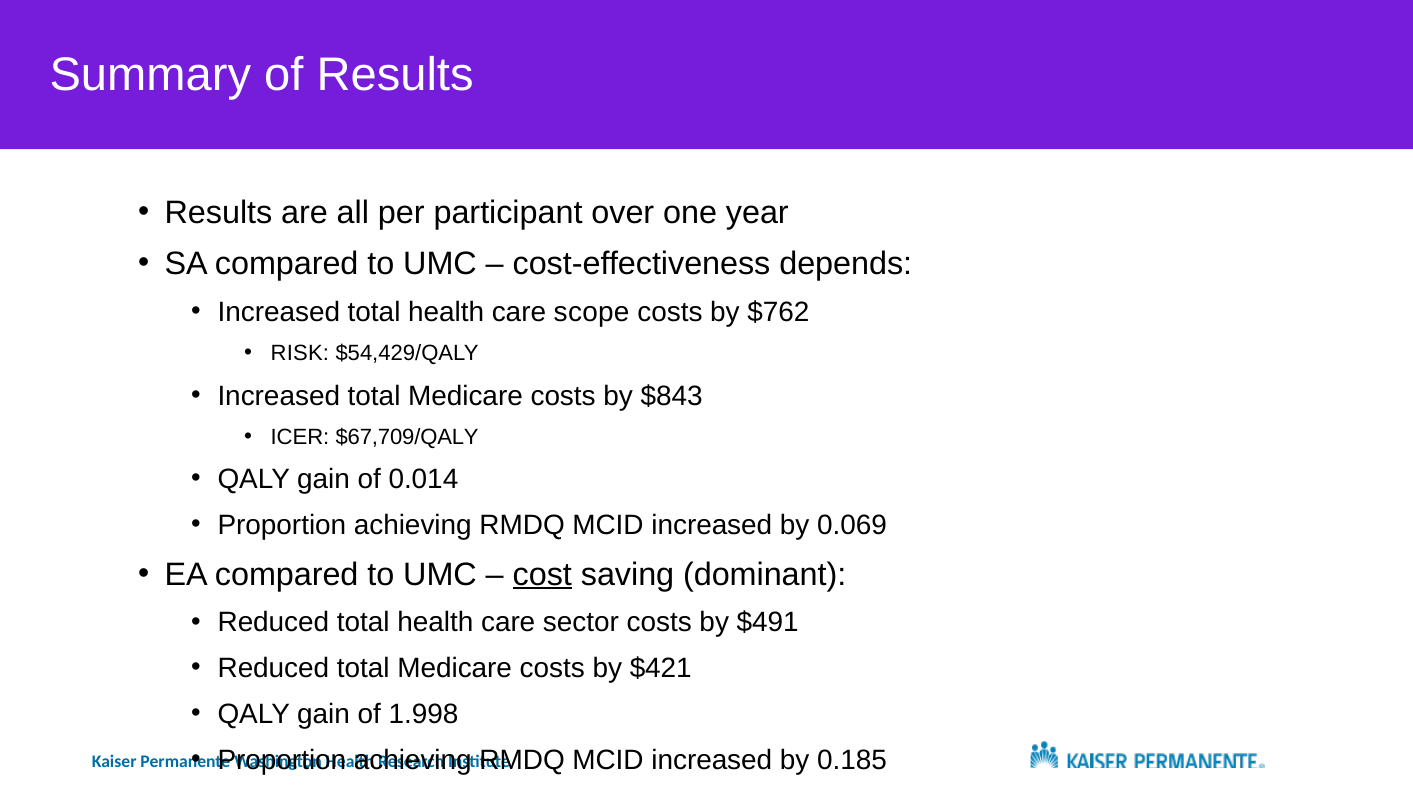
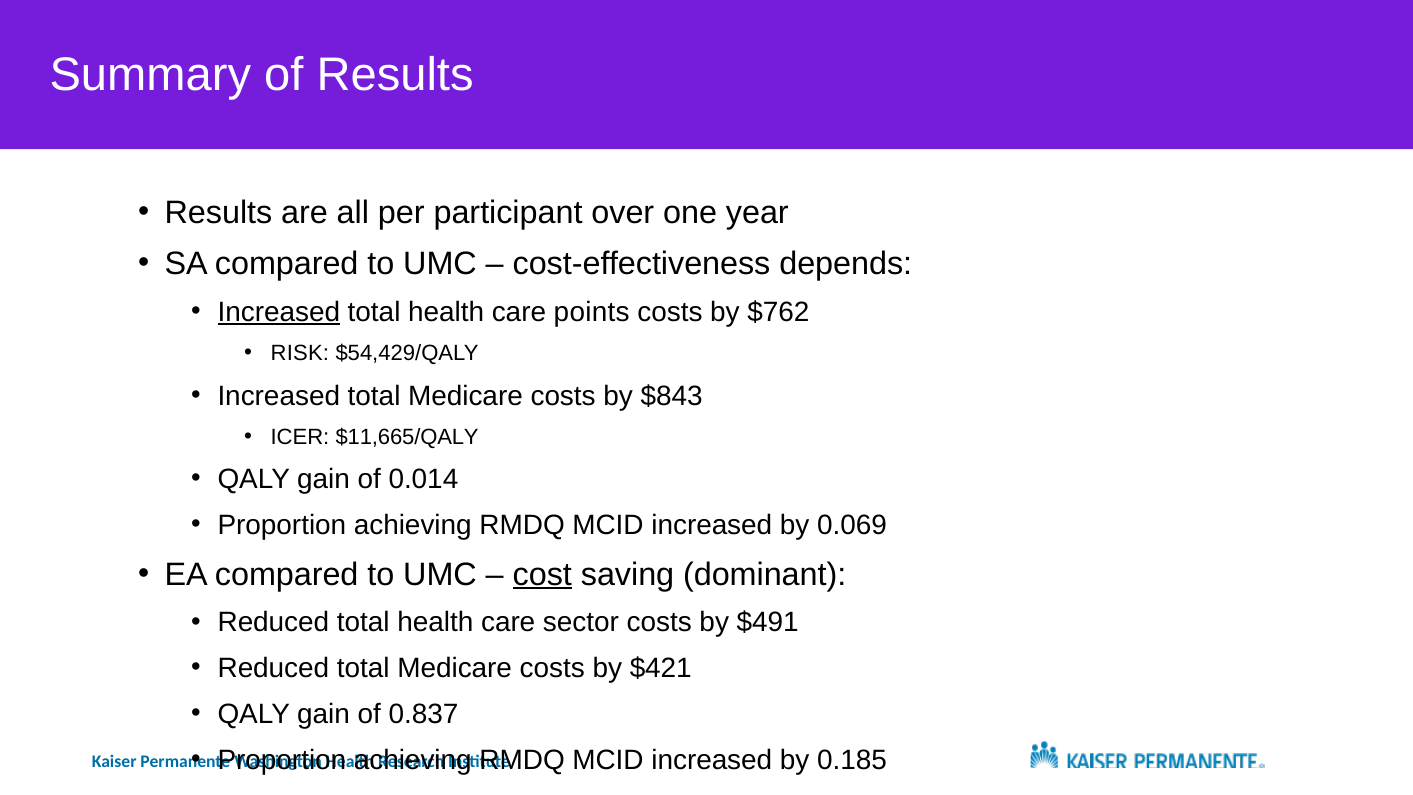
Increased underline: none -> present (279, 312)
scope: scope -> points (592, 312)
$67,709/QALY: $67,709/QALY -> $11,665/QALY (407, 437)
1.998: 1.998 -> 0.837 (423, 714)
